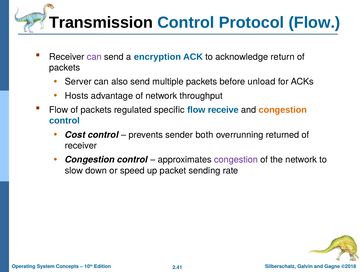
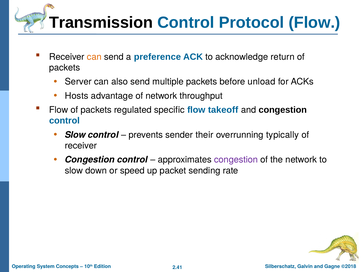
can colour: purple -> orange (94, 57)
encryption: encryption -> preference (157, 57)
receive: receive -> takeoff (223, 110)
congestion colour: orange -> black (283, 110)
Cost: Cost -> Slow (75, 135)
both: both -> their (204, 135)
returned: returned -> typically (282, 135)
